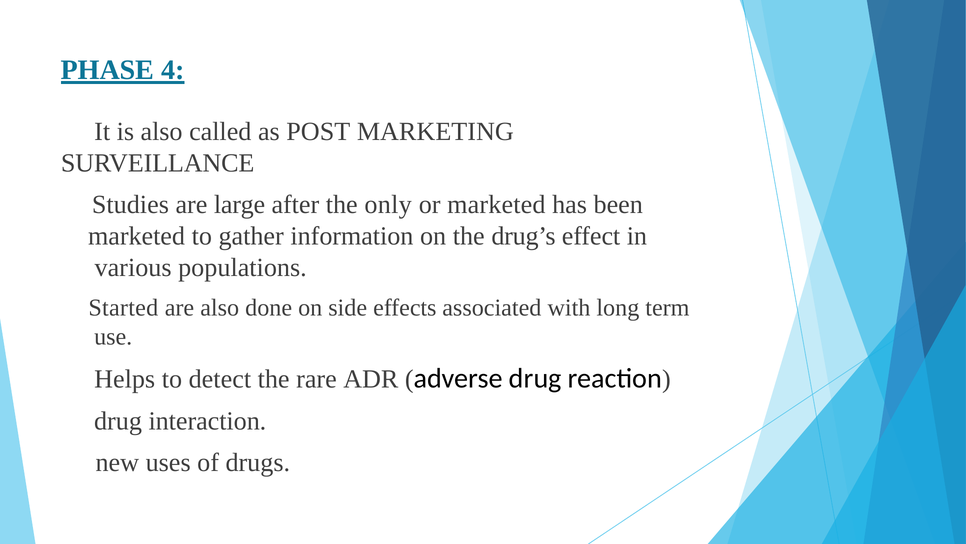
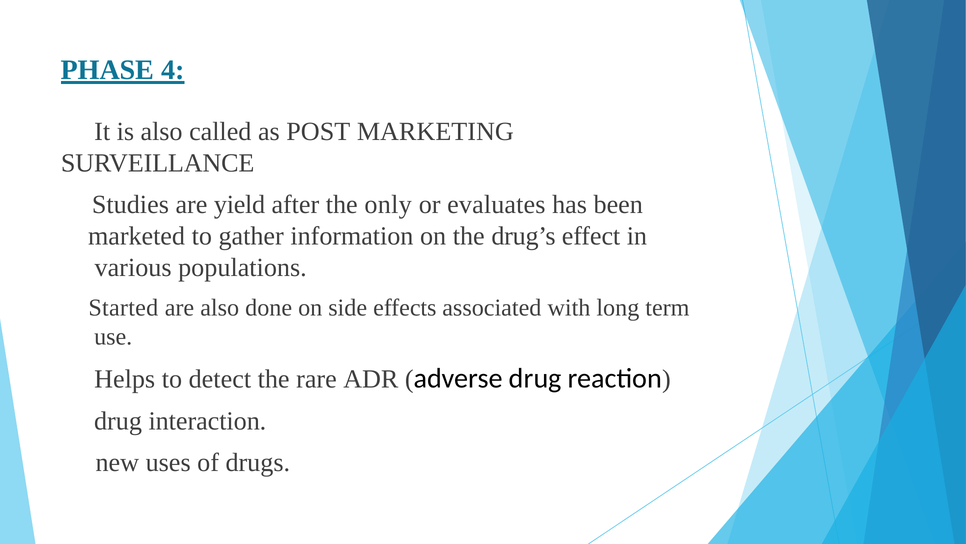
large: large -> yield (240, 204)
or marketed: marketed -> evaluates (496, 204)
